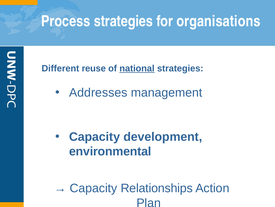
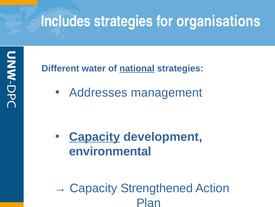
Process: Process -> Includes (66, 21)
reuse: reuse -> water (94, 68)
Capacity underline: none -> present (95, 136)
Relationships: Relationships -> Strengthened (157, 188)
